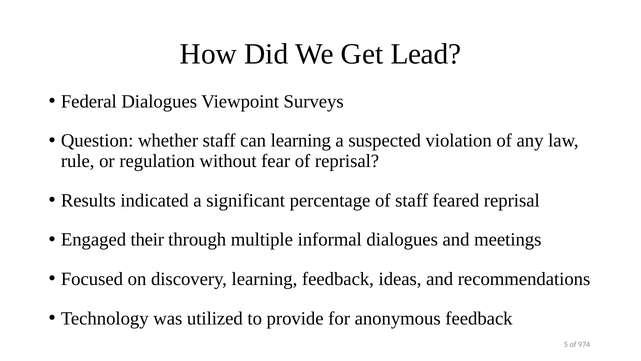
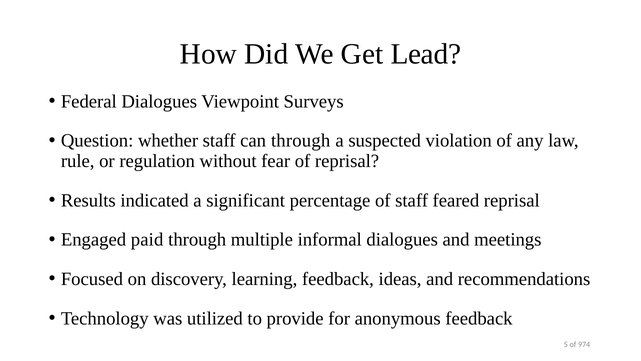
can learning: learning -> through (301, 141)
their: their -> paid (147, 239)
